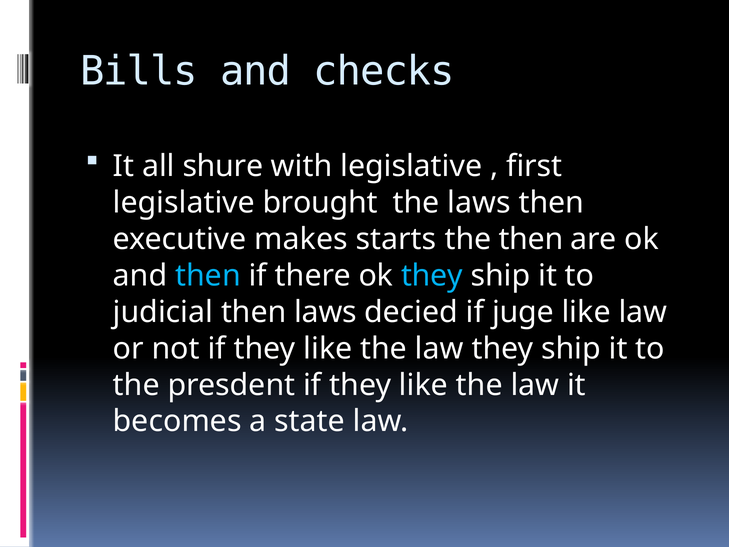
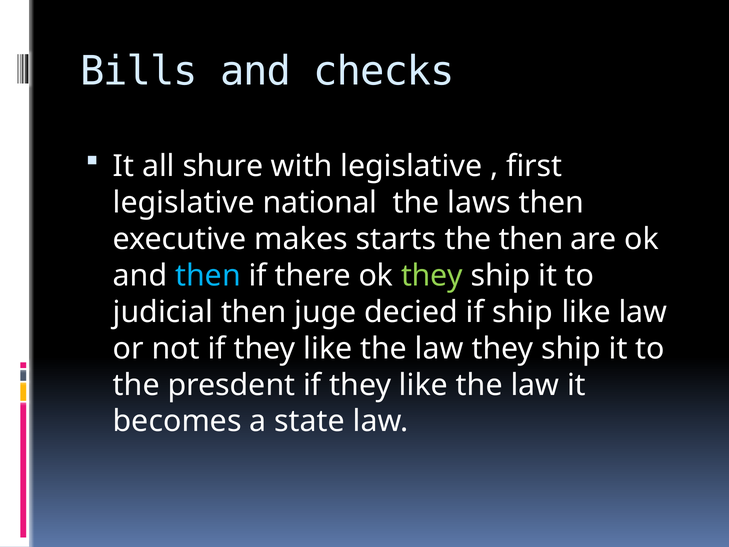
brought: brought -> national (320, 203)
they colour: light blue -> light green (432, 275)
then laws: laws -> juge (325, 312)
if juge: juge -> ship (523, 312)
